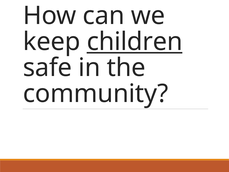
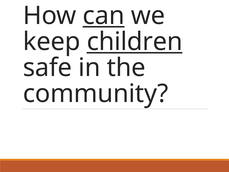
can underline: none -> present (104, 16)
